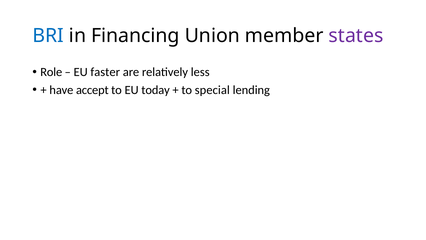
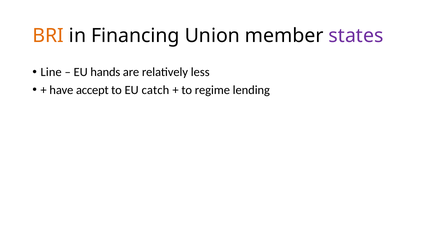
BRI colour: blue -> orange (48, 36)
Role: Role -> Line (51, 72)
faster: faster -> hands (105, 72)
today: today -> catch (155, 90)
special: special -> regime (212, 90)
